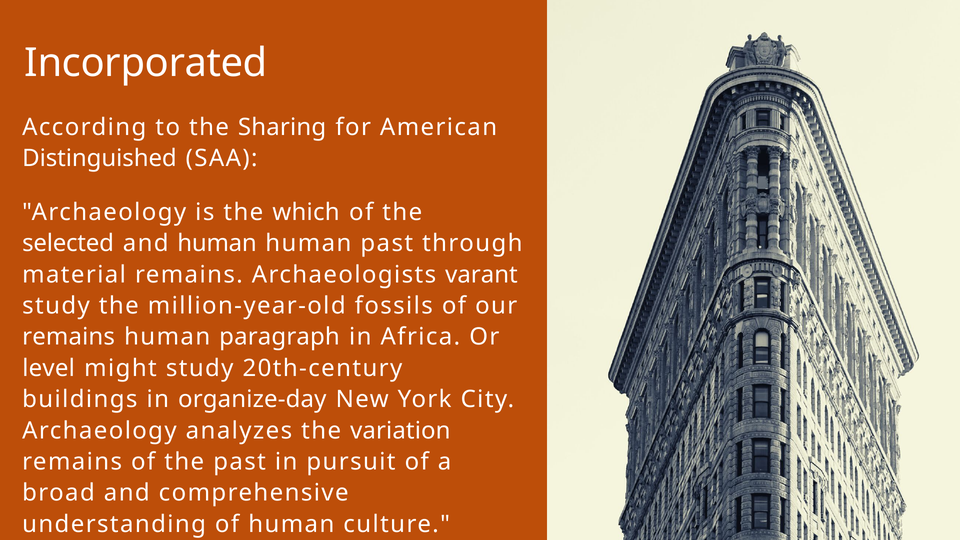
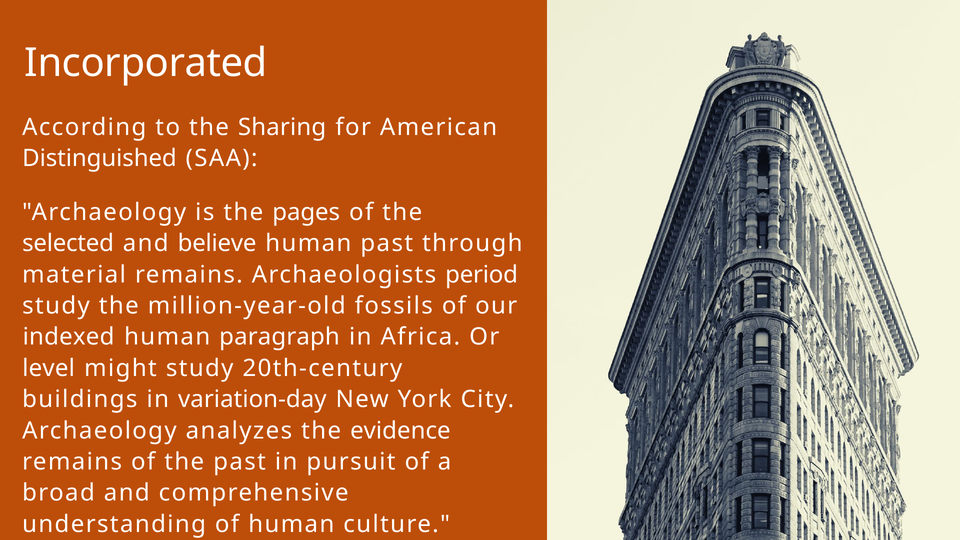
which: which -> pages (306, 212)
and human: human -> believe (217, 243)
varant: varant -> period (482, 275)
remains: remains -> indexed (69, 337)
organize-day: organize-day -> variation-day (252, 399)
variation: variation -> evidence (400, 431)
